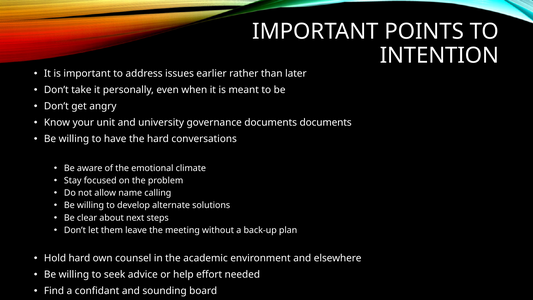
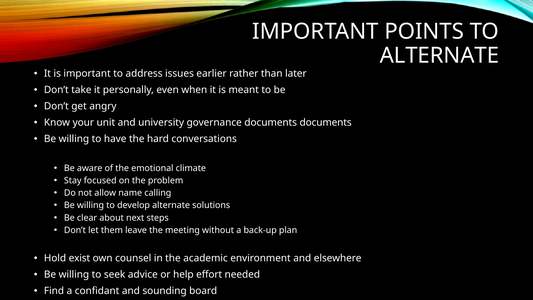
INTENTION: INTENTION -> ALTERNATE (439, 56)
Hold hard: hard -> exist (79, 258)
